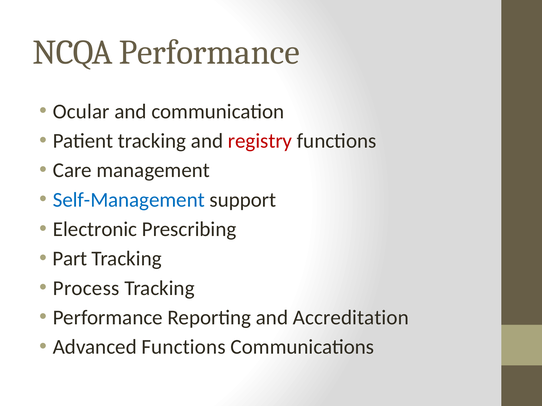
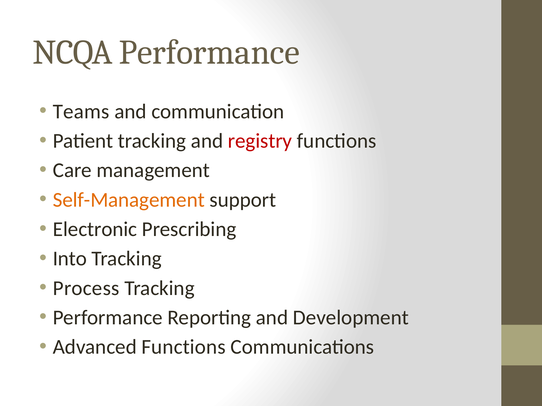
Ocular: Ocular -> Teams (81, 112)
Self-Management colour: blue -> orange (129, 200)
Part: Part -> Into (70, 259)
Accreditation: Accreditation -> Development (351, 318)
